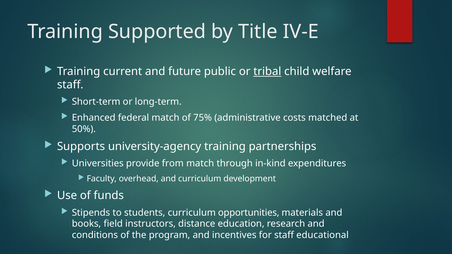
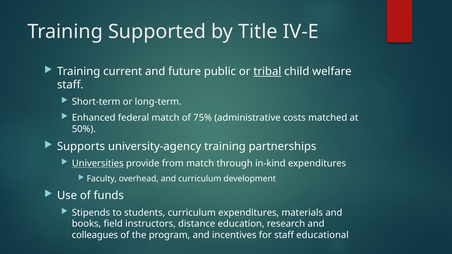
Universities underline: none -> present (98, 164)
curriculum opportunities: opportunities -> expenditures (249, 213)
conditions: conditions -> colleagues (95, 235)
